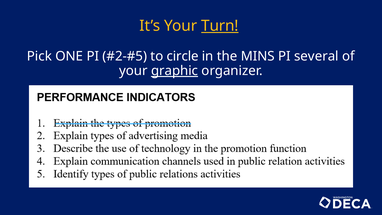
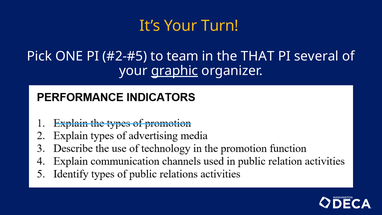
Turn underline: present -> none (220, 26)
circle: circle -> team (183, 56)
MINS: MINS -> THAT (258, 56)
